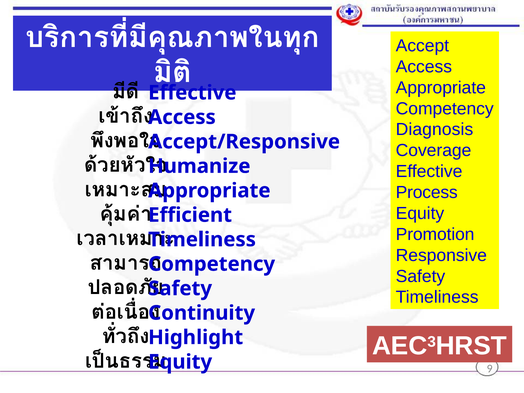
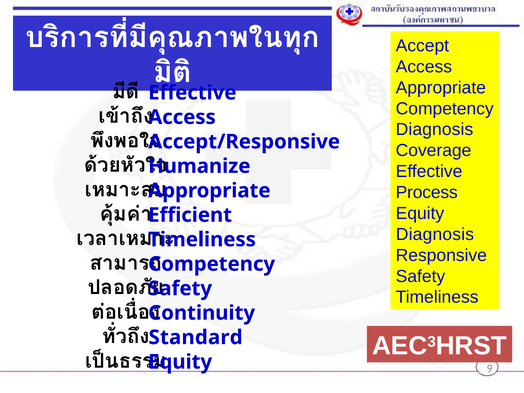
Promotion: Promotion -> Diagnosis (435, 234)
Highlight: Highlight -> Standard (196, 337)
